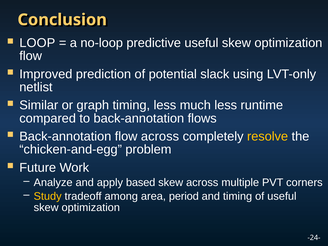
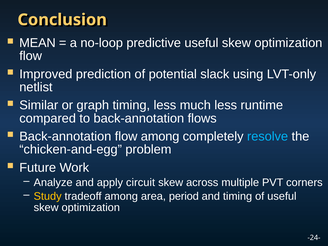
LOOP: LOOP -> MEAN (37, 43)
flow across: across -> among (160, 136)
resolve colour: yellow -> light blue (268, 136)
based: based -> circuit (141, 182)
